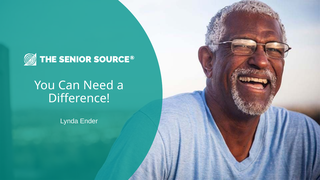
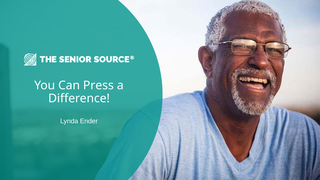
Need: Need -> Press (98, 86)
